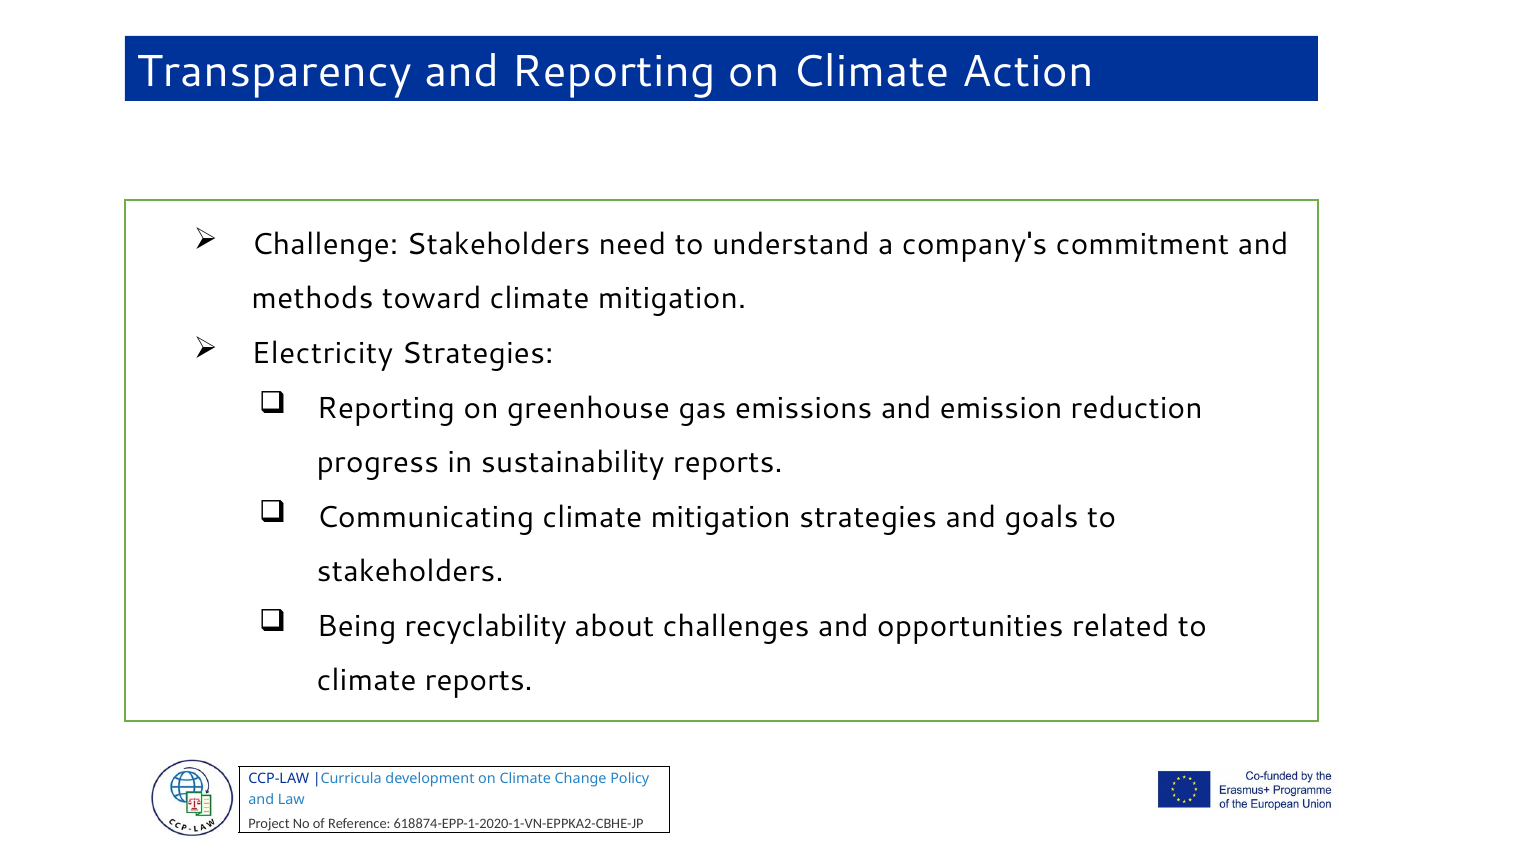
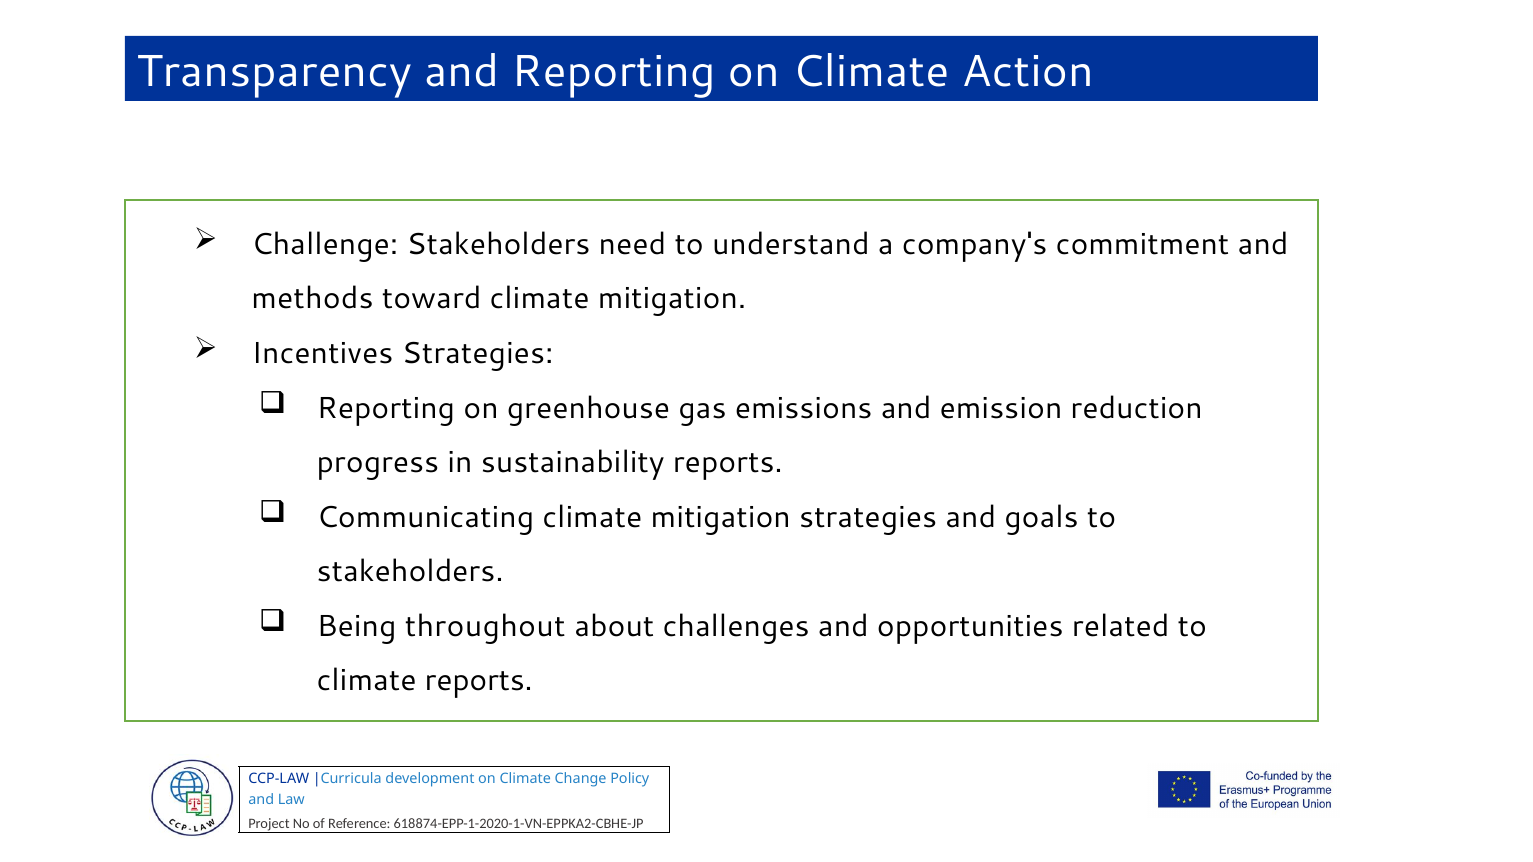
Electricity: Electricity -> Incentives (322, 354)
recyclability: recyclability -> throughout (485, 627)
